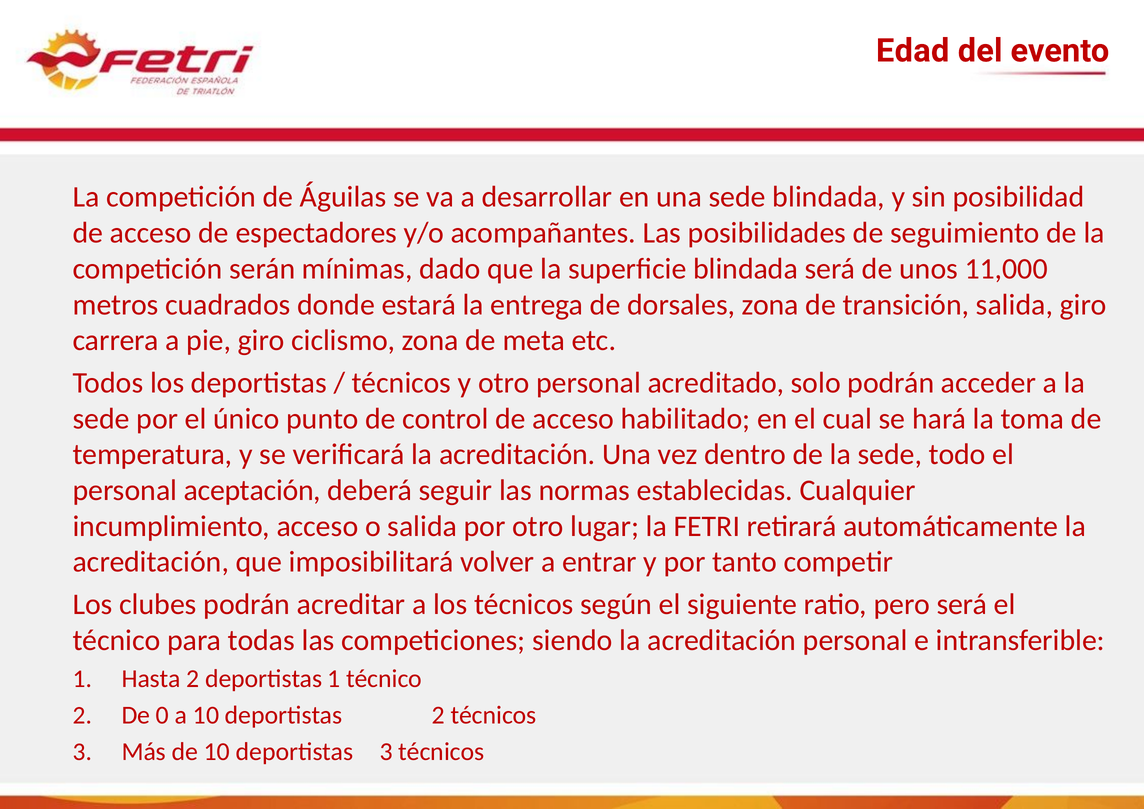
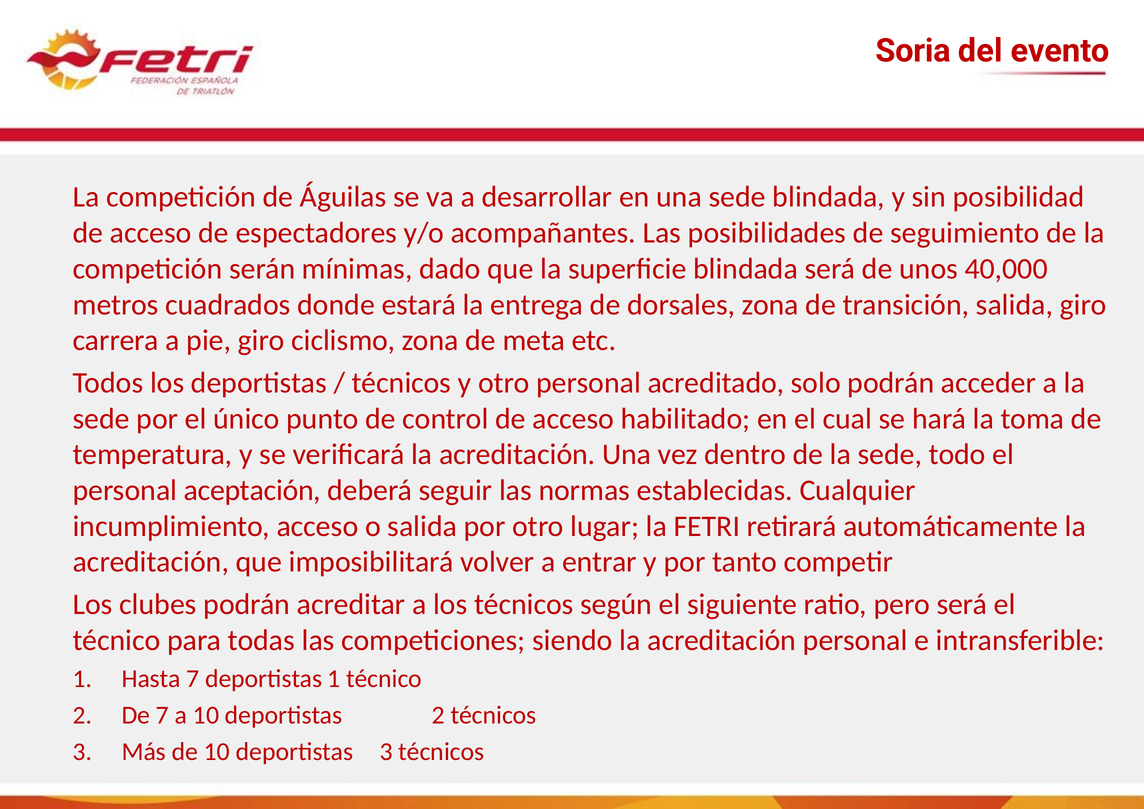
Edad: Edad -> Soria (913, 51)
11,000: 11,000 -> 40,000 (1006, 269)
Hasta 2: 2 -> 7 (193, 679)
De 0: 0 -> 7 (163, 716)
